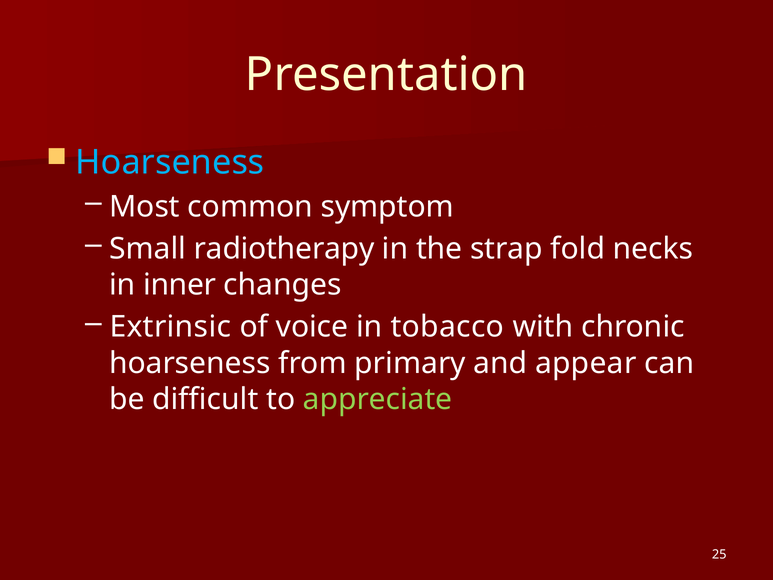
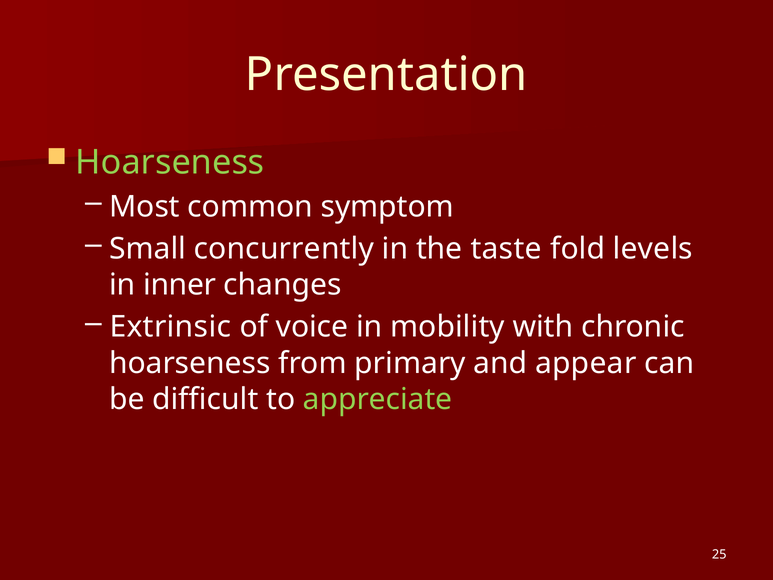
Hoarseness colour: light blue -> light green (170, 162)
radiotherapy: radiotherapy -> concurrently (284, 249)
strap: strap -> taste (506, 249)
necks: necks -> levels (653, 249)
tobacco: tobacco -> mobility (447, 327)
